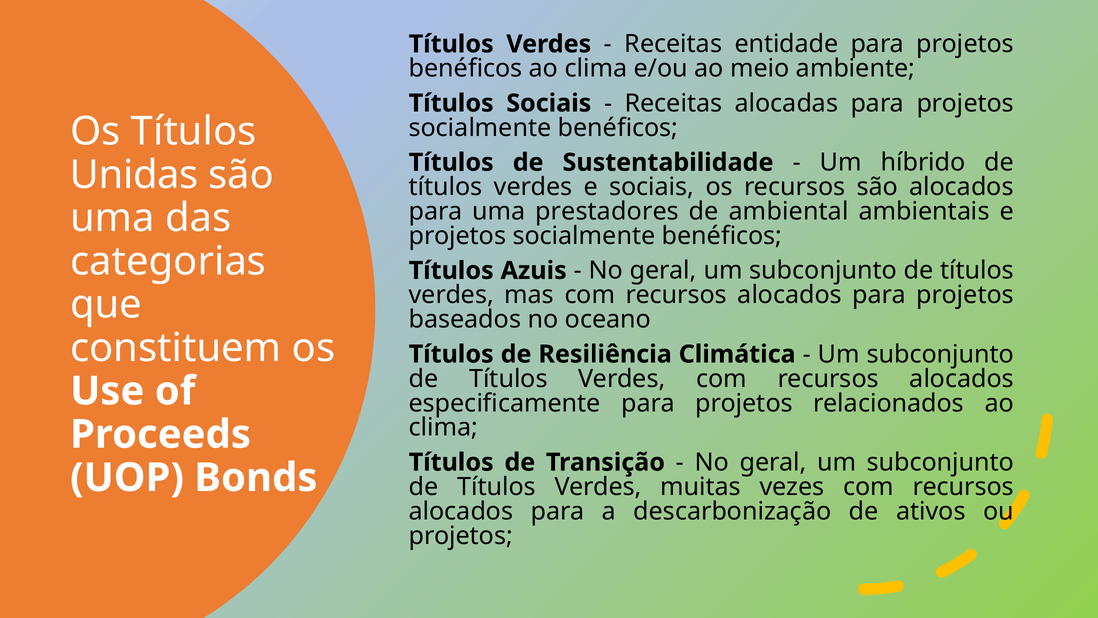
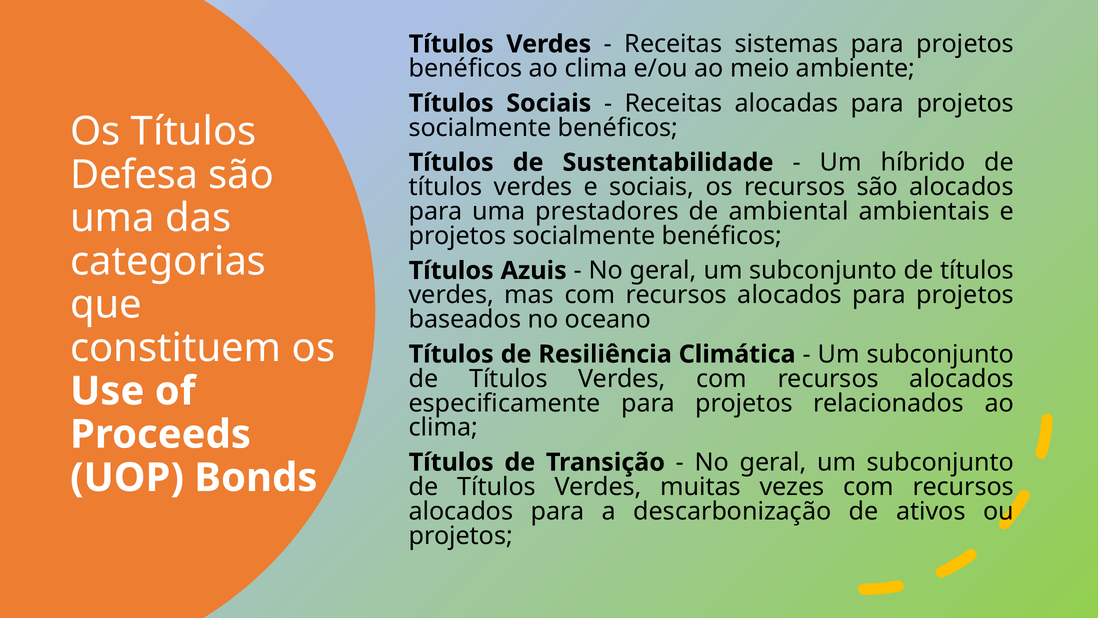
entidade: entidade -> sistemas (786, 44)
Unidas: Unidas -> Defesa (134, 175)
